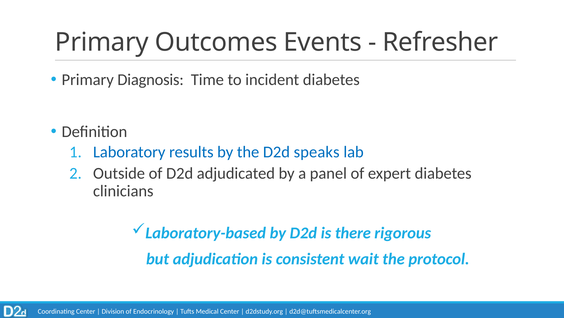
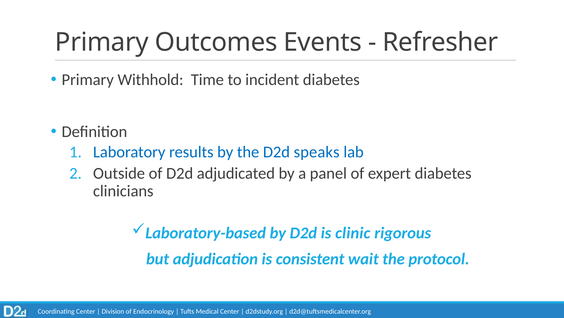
Diagnosis: Diagnosis -> Withhold (151, 79)
there: there -> clinic (353, 232)
